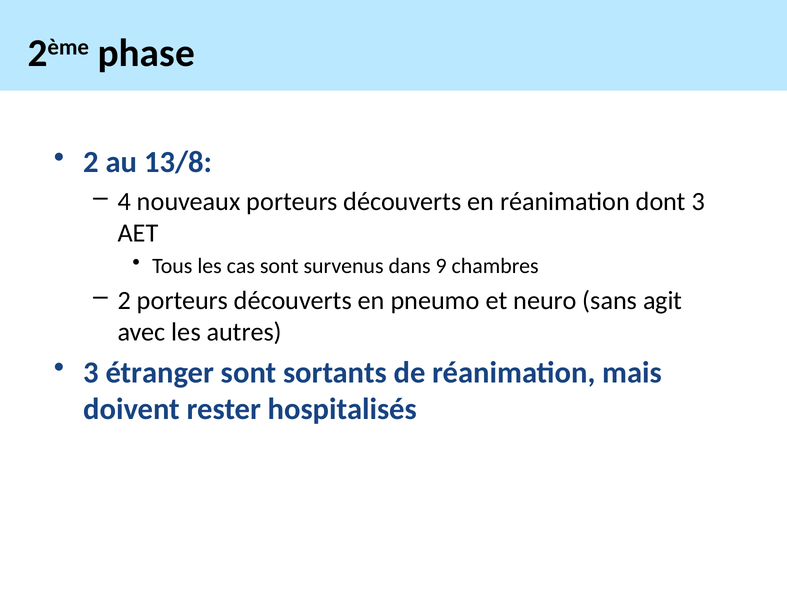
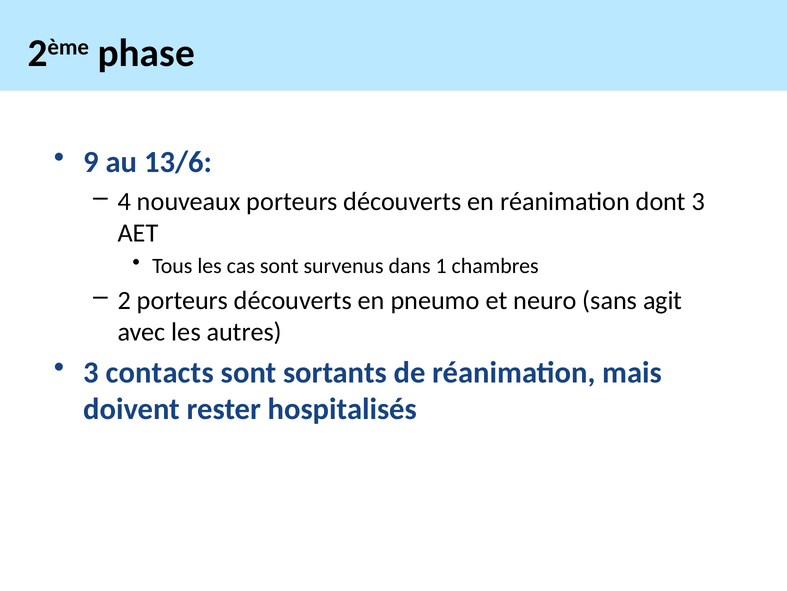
2: 2 -> 9 (91, 162)
13/8: 13/8 -> 13/6 (178, 162)
9: 9 -> 1 (441, 266)
étranger: étranger -> contacts (160, 372)
